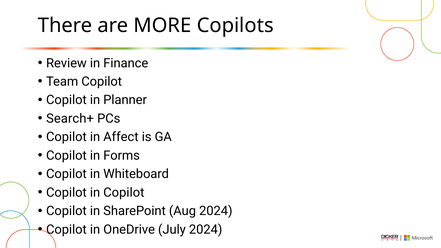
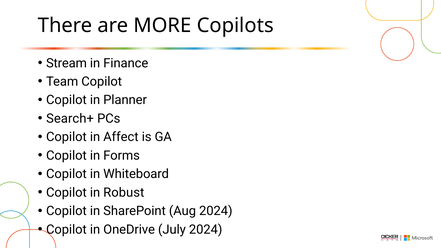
Review: Review -> Stream (66, 63)
in Copilot: Copilot -> Robust (124, 193)
